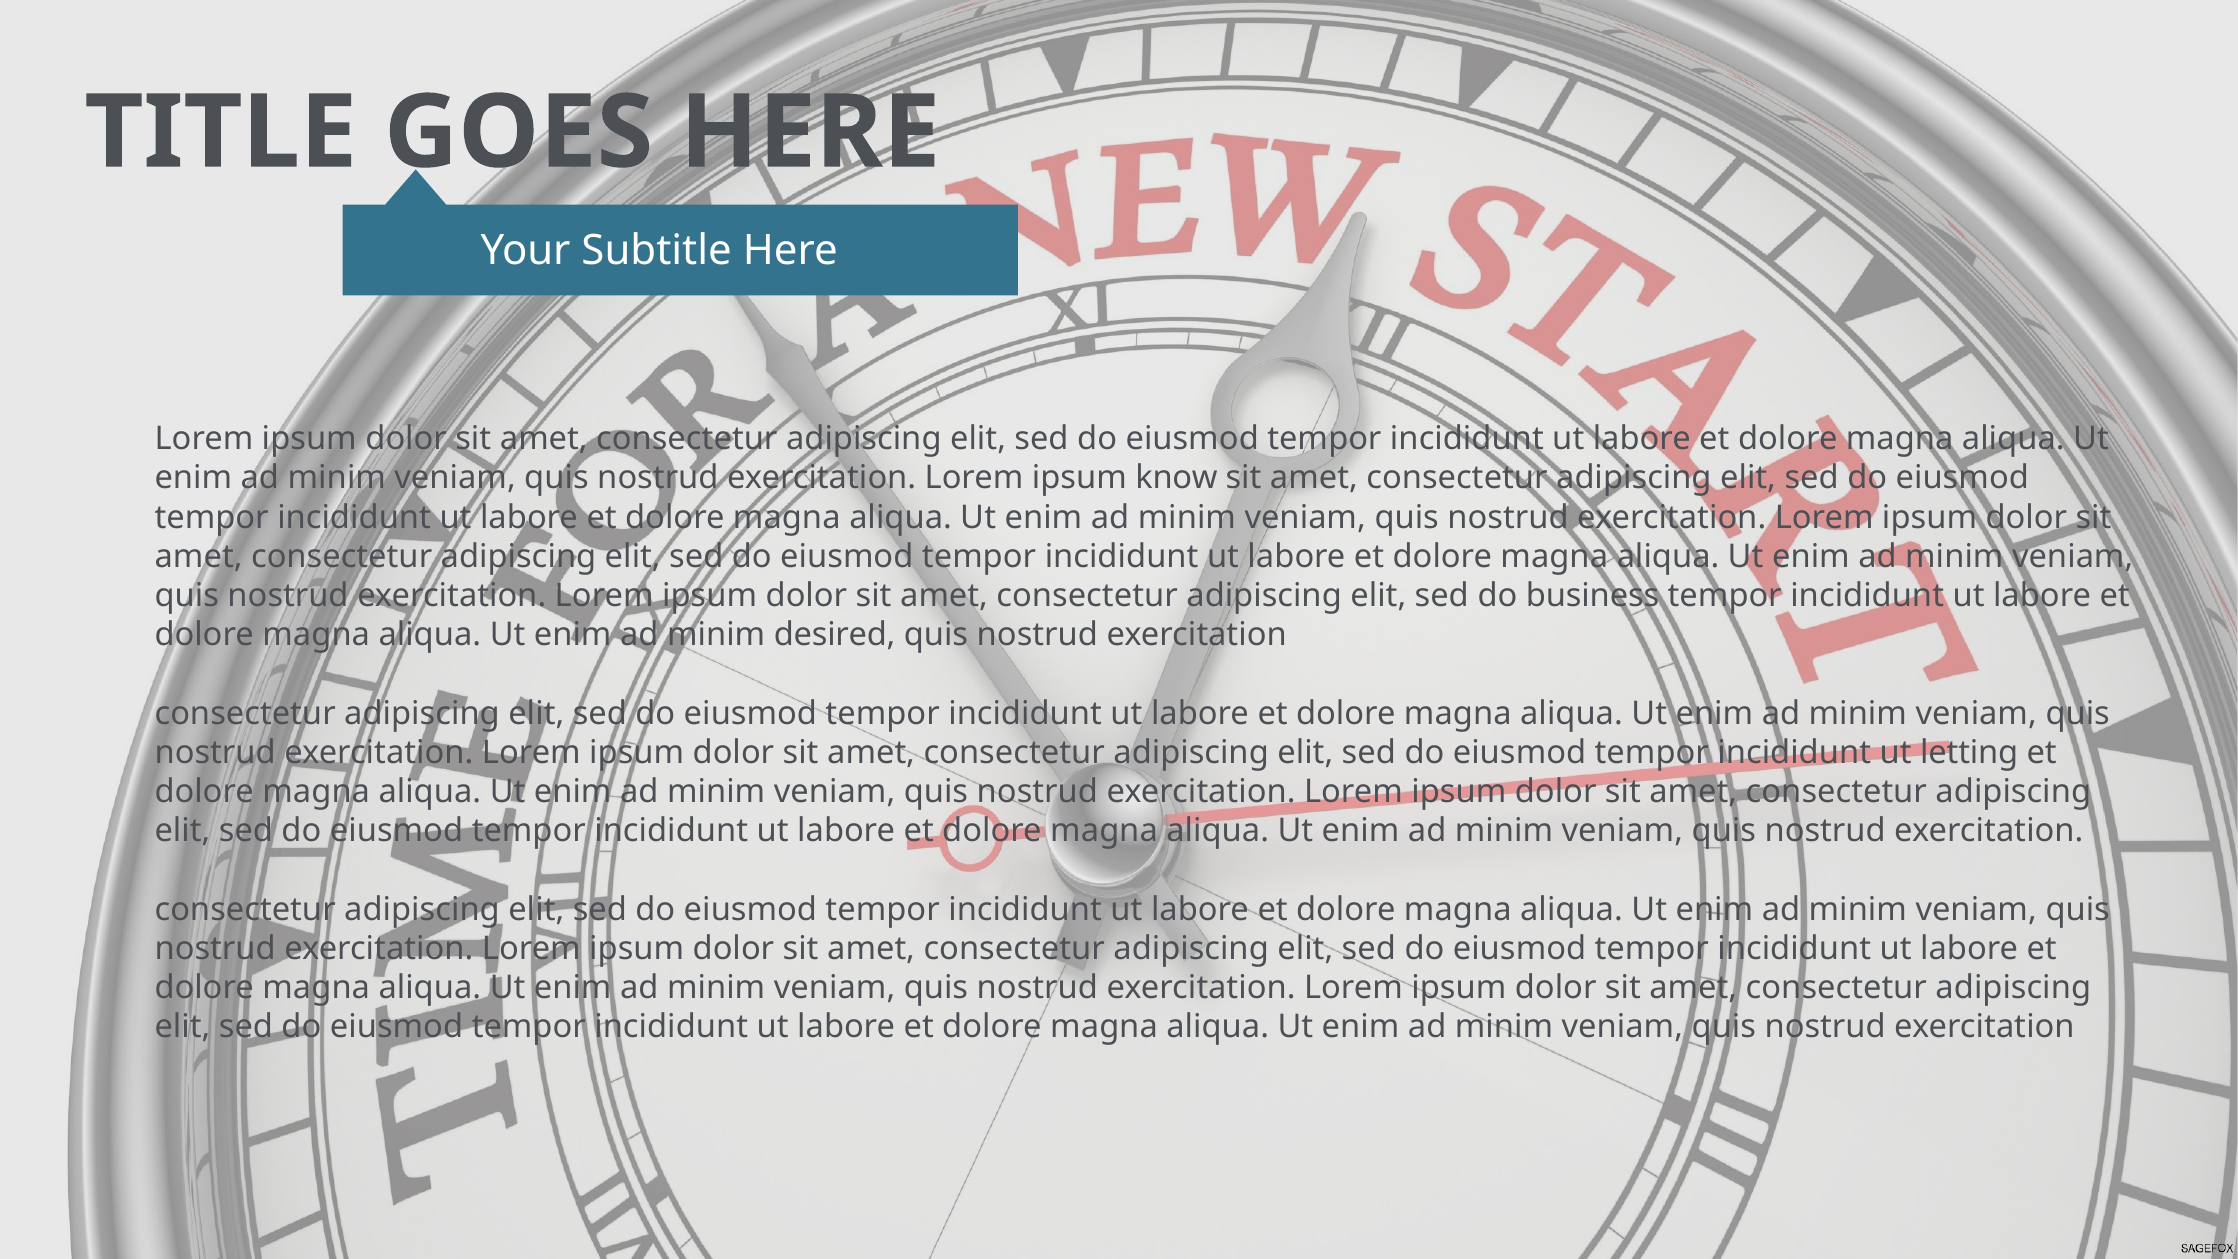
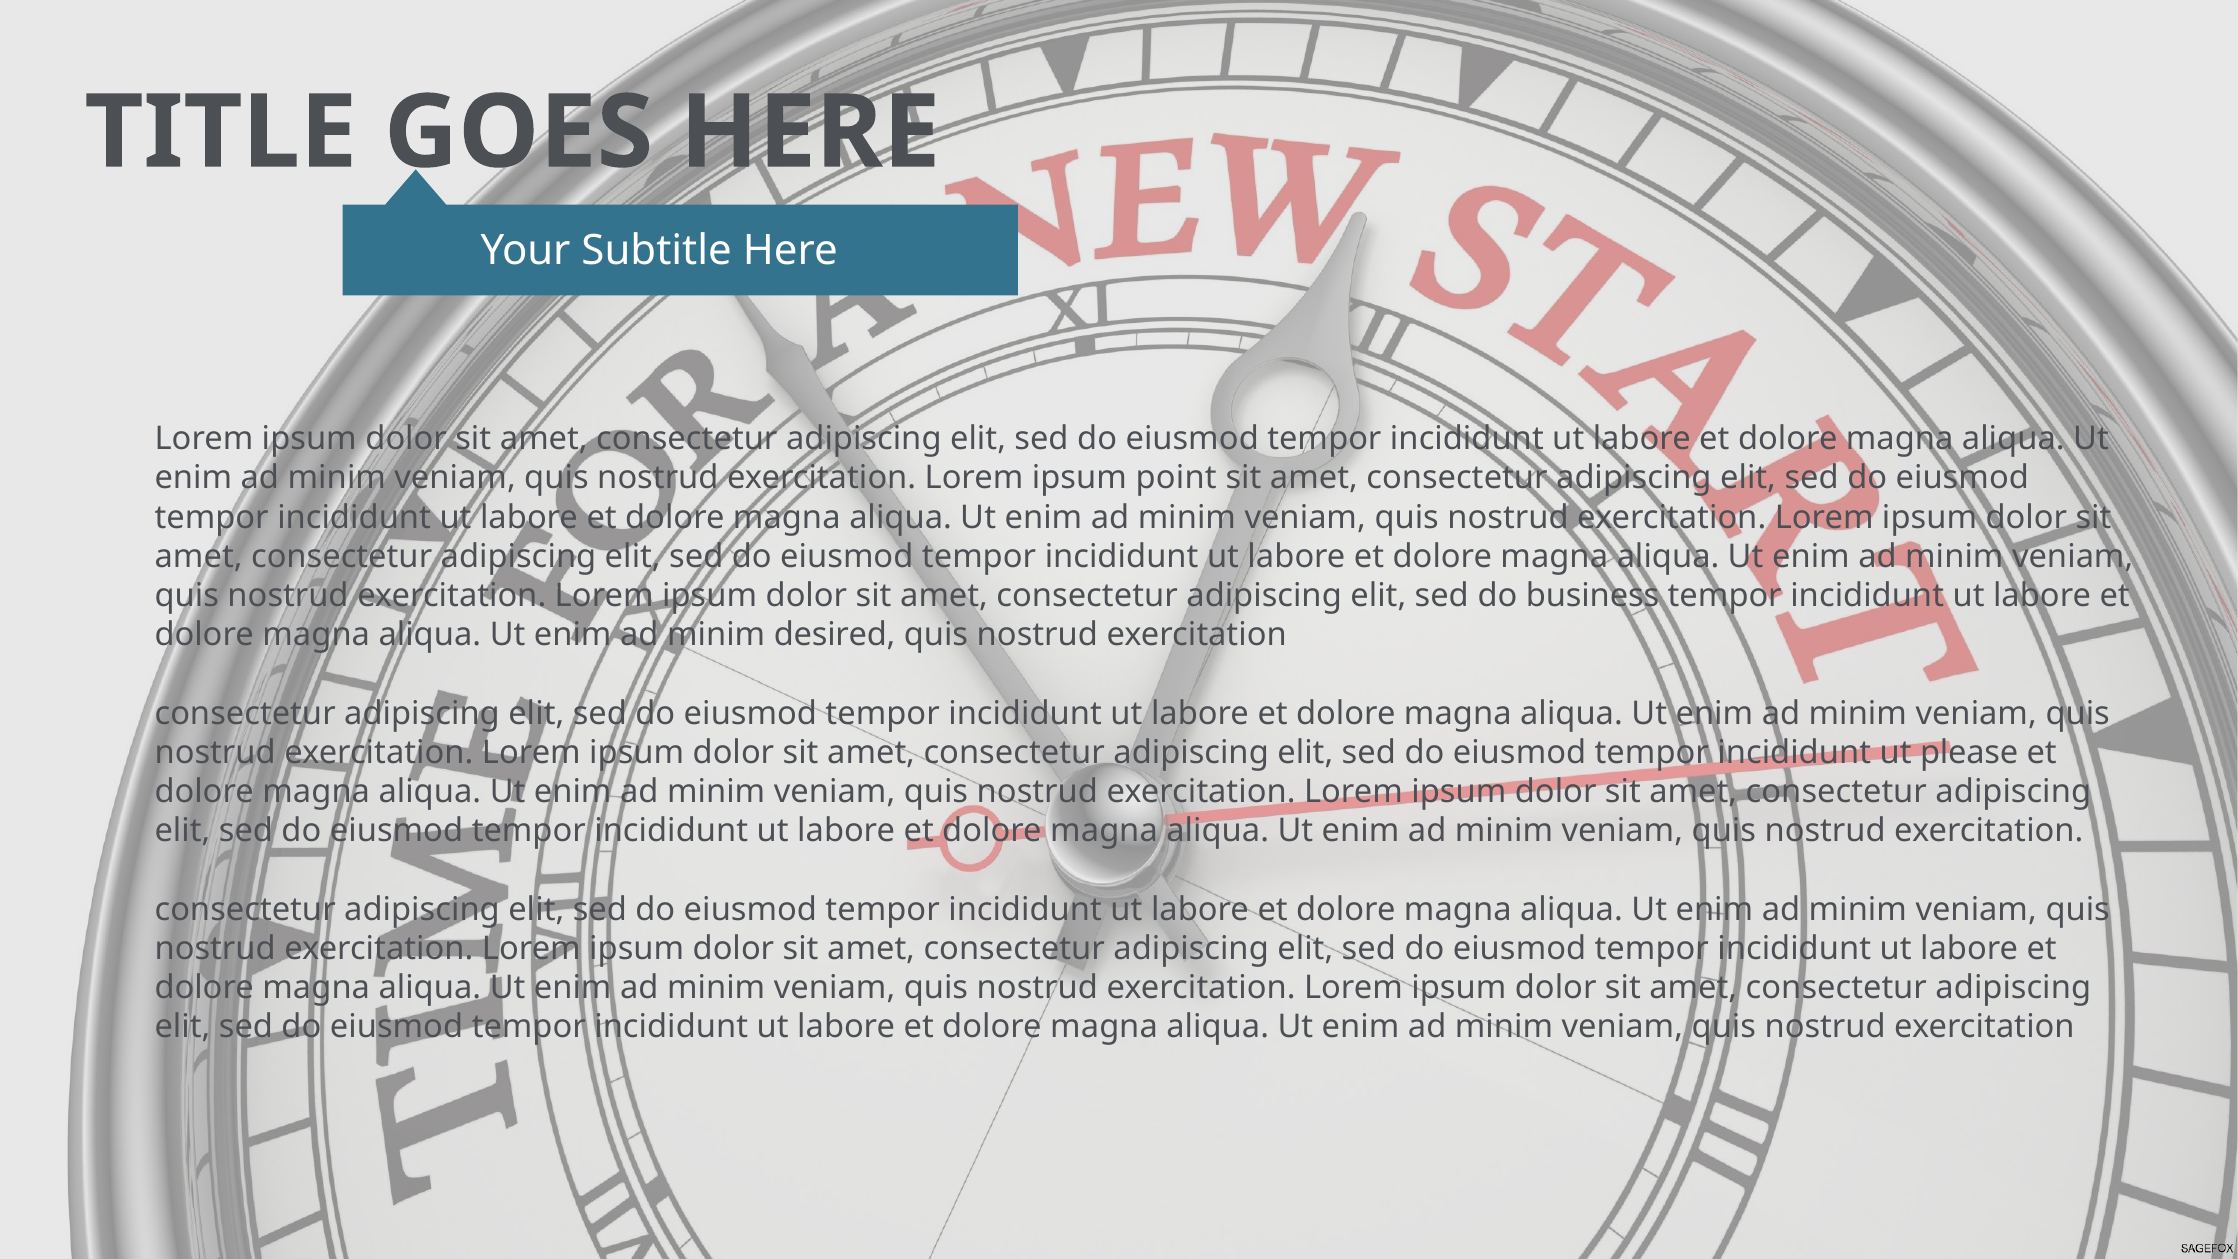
know: know -> point (1176, 478)
letting: letting -> please (1969, 752)
